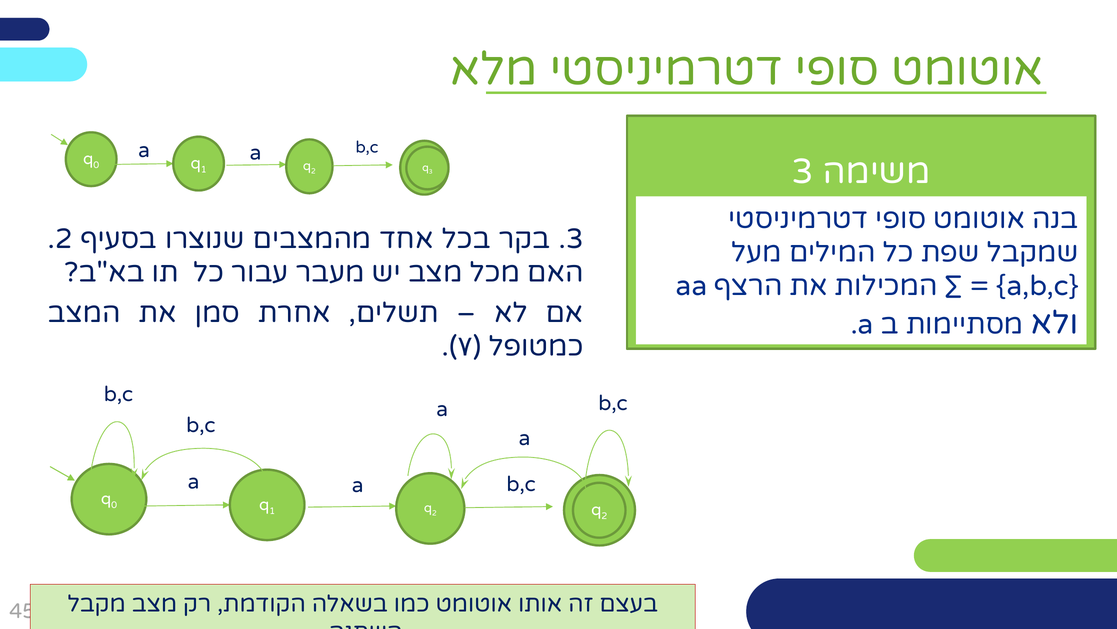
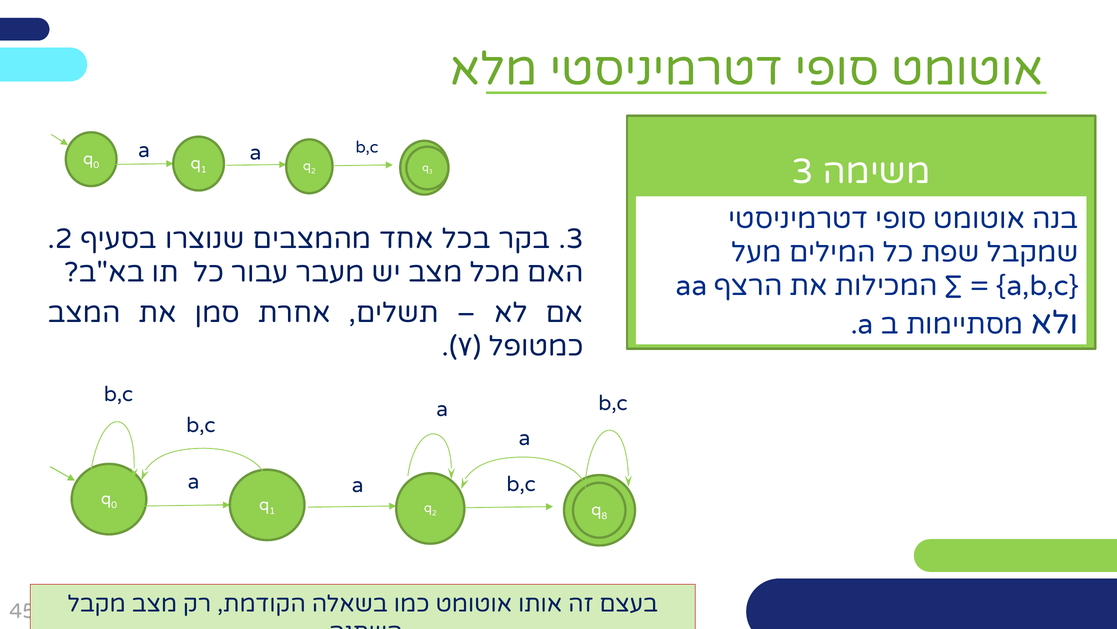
2: 2 -> 8 (604, 516)
